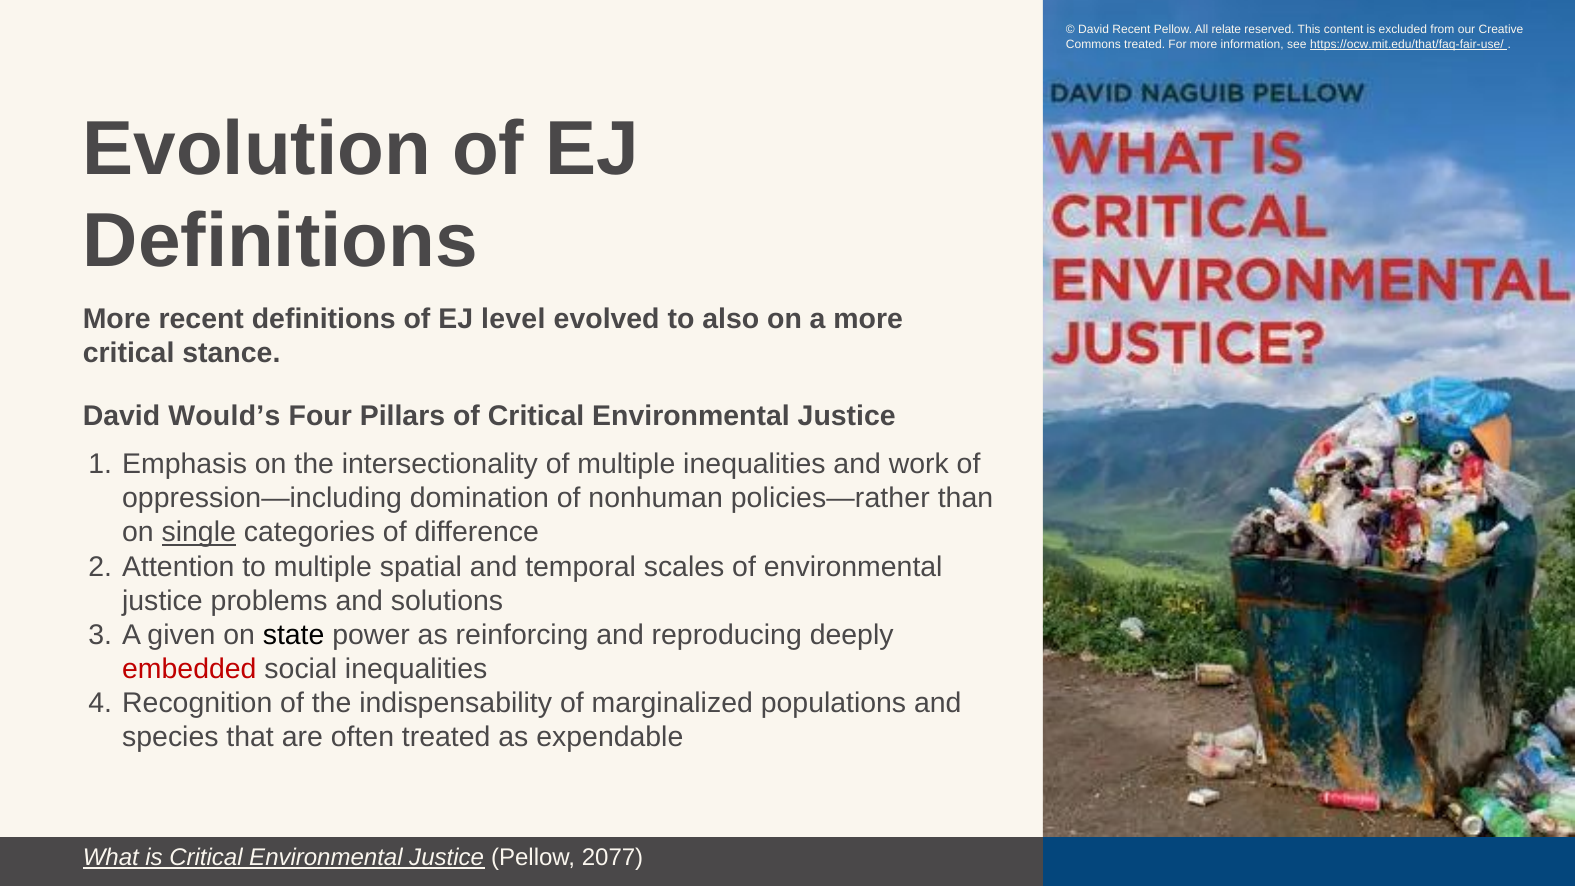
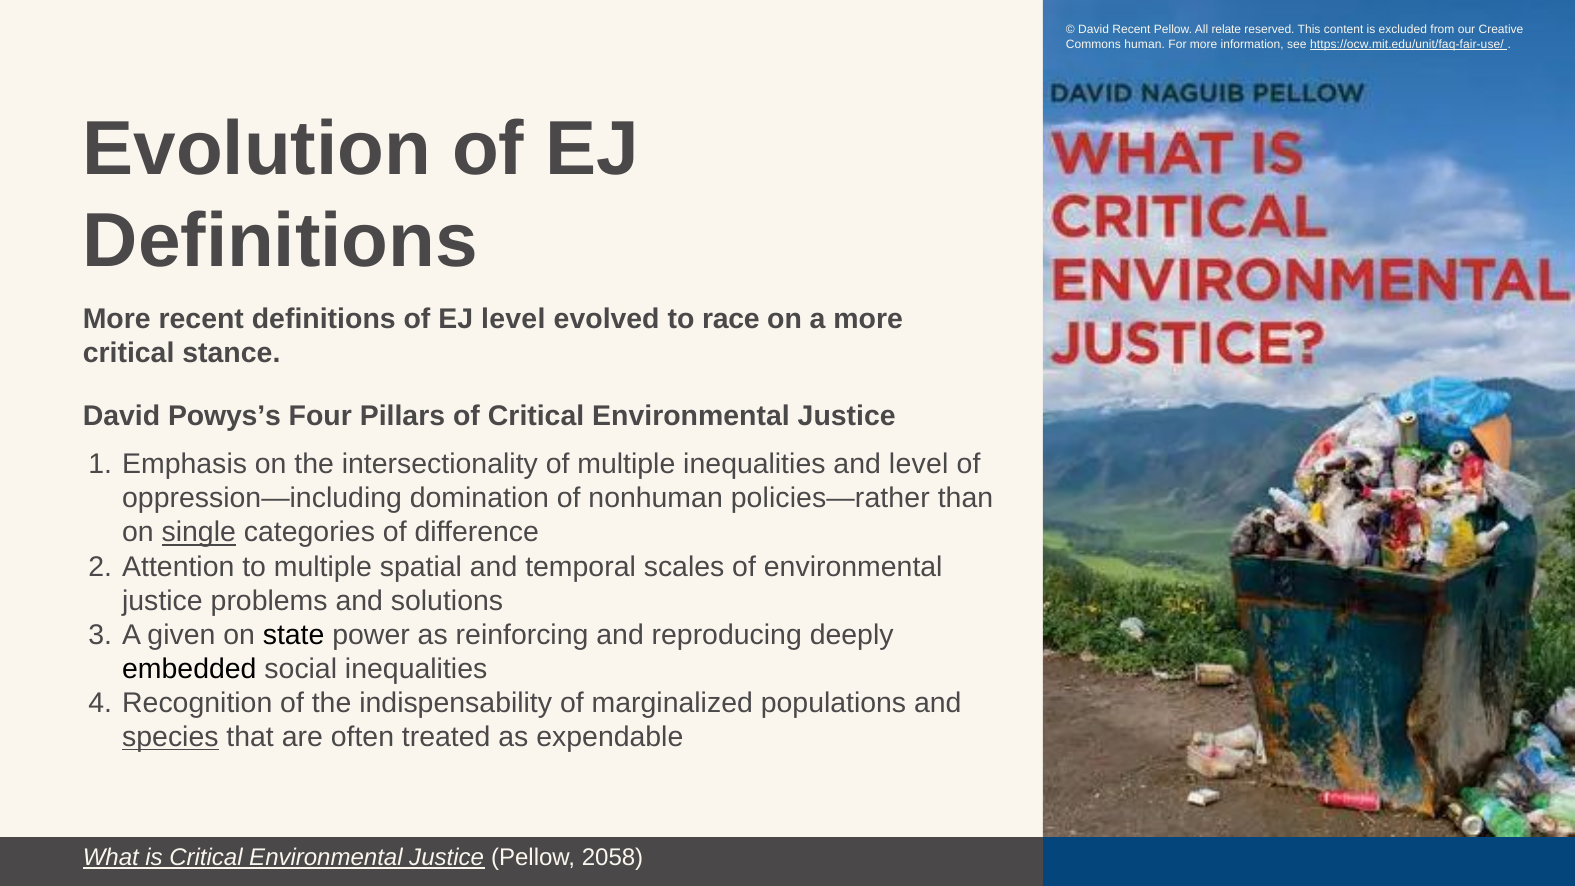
Commons treated: treated -> human (1145, 44)
https://ocw.mit.edu/that/faq-fair-use/: https://ocw.mit.edu/that/faq-fair-use/ -> https://ocw.mit.edu/unit/faq-fair-use/ (1407, 44)
also: also -> race (731, 319)
Would’s: Would’s -> Powys’s (225, 416)
and work: work -> level (919, 464)
embedded colour: red -> black (189, 669)
species underline: none -> present (170, 737)
2077: 2077 -> 2058 (613, 857)
